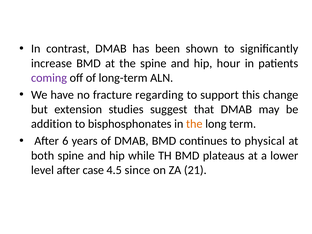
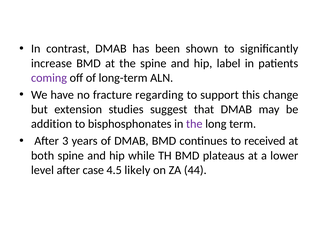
hour: hour -> label (229, 63)
the colour: orange -> purple (194, 124)
6: 6 -> 3 (65, 141)
physical: physical -> received (265, 141)
since: since -> likely (137, 170)
21: 21 -> 44 (195, 170)
